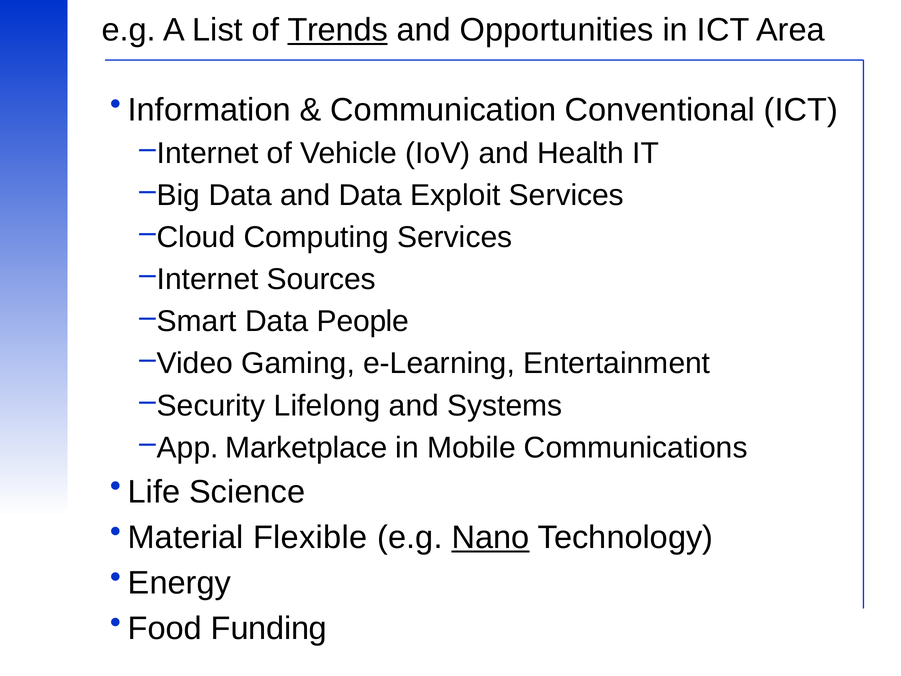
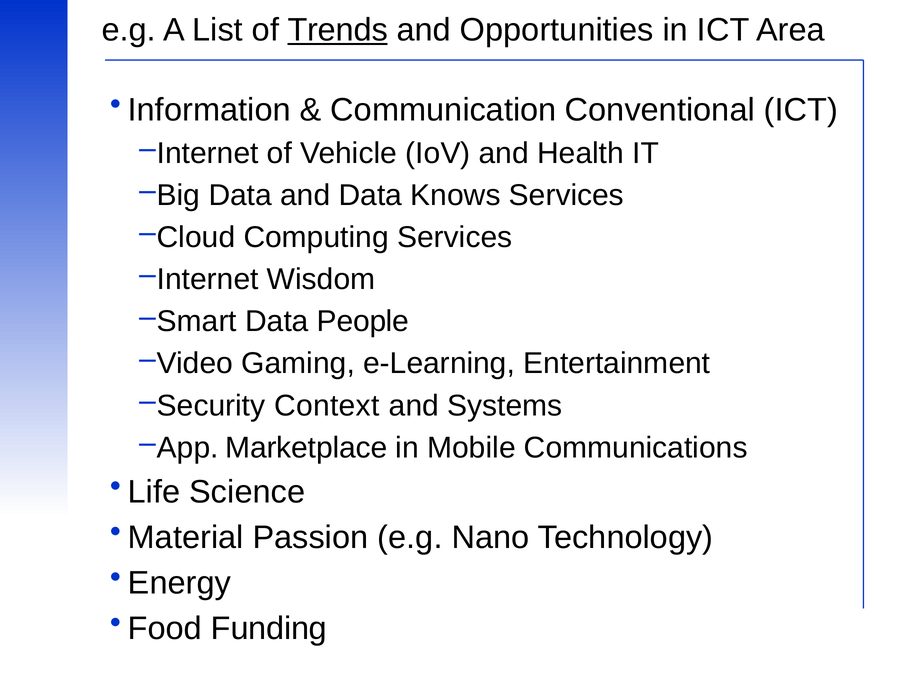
Exploit: Exploit -> Knows (455, 195)
Sources: Sources -> Wisdom (321, 279)
Lifelong: Lifelong -> Context (327, 405)
Flexible: Flexible -> Passion (311, 537)
Nano underline: present -> none (490, 537)
